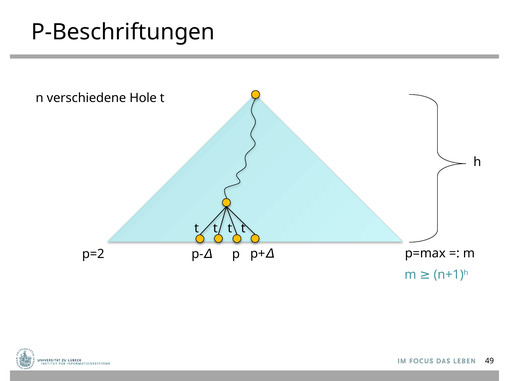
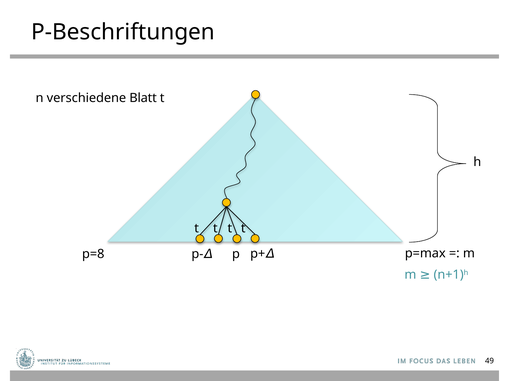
Hole: Hole -> Blatt (143, 98)
p=2: p=2 -> p=8 (93, 255)
